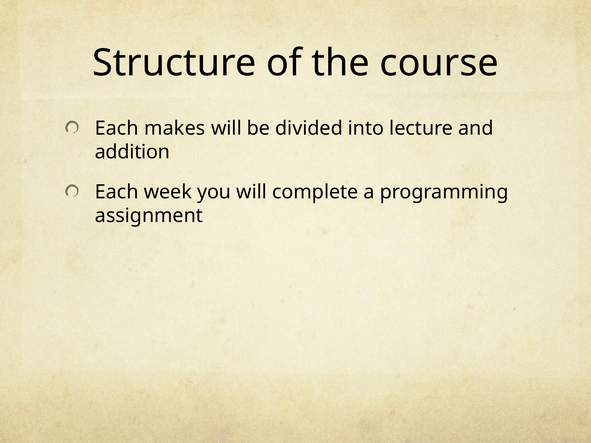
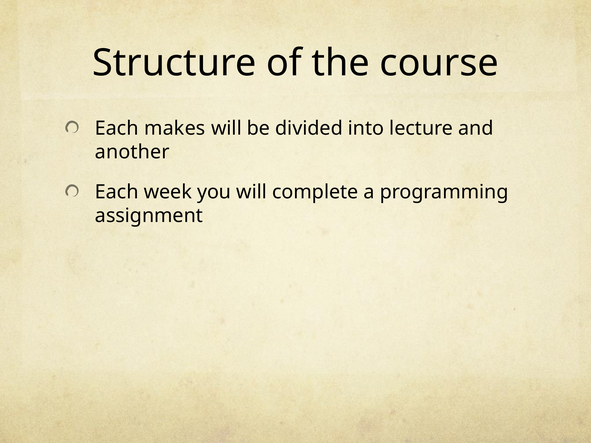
addition: addition -> another (132, 152)
